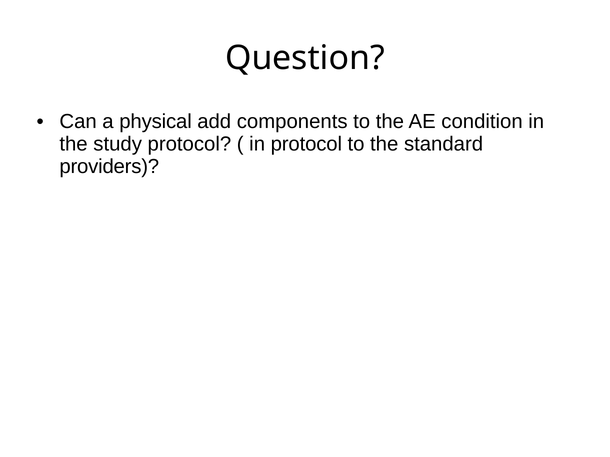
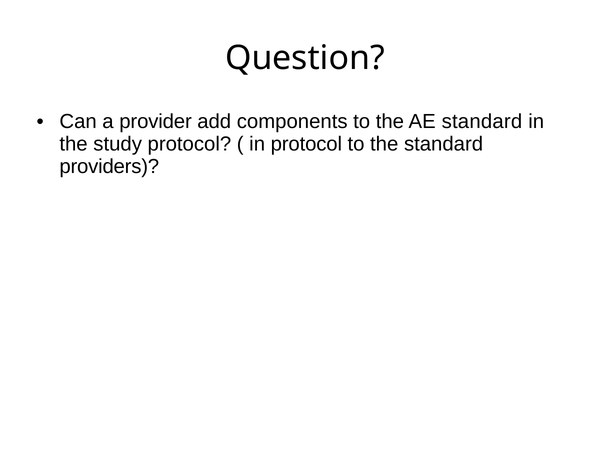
physical: physical -> provider (156, 121)
AE condition: condition -> standard (482, 121)
